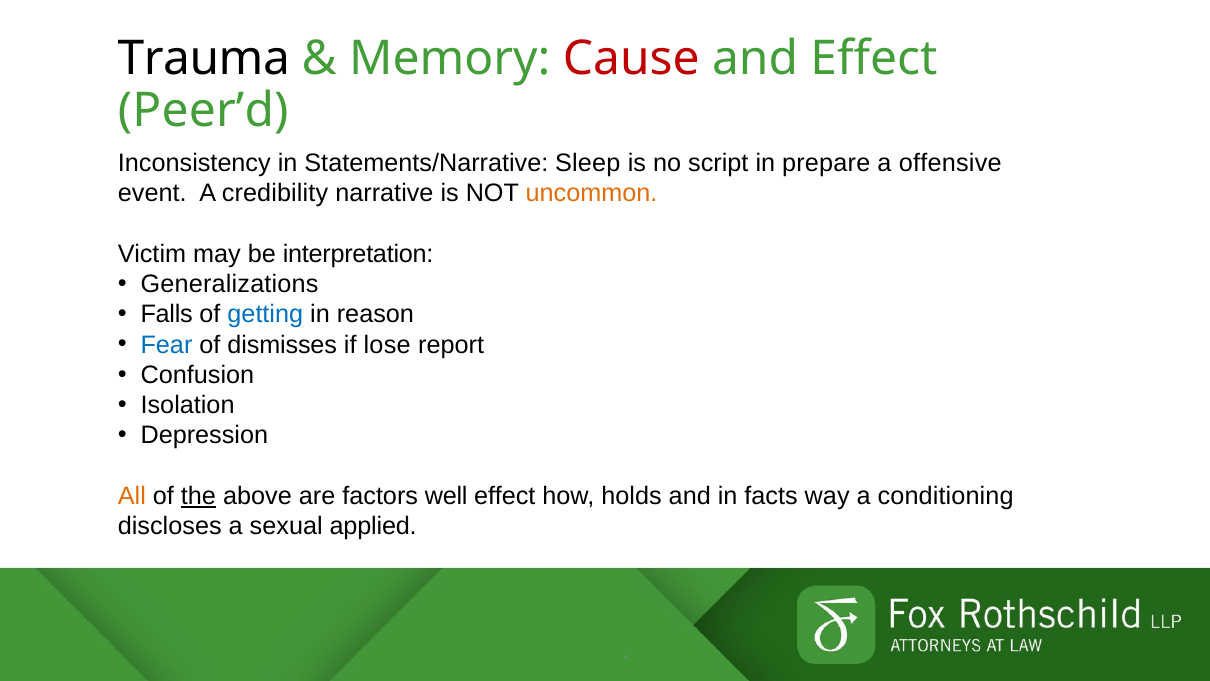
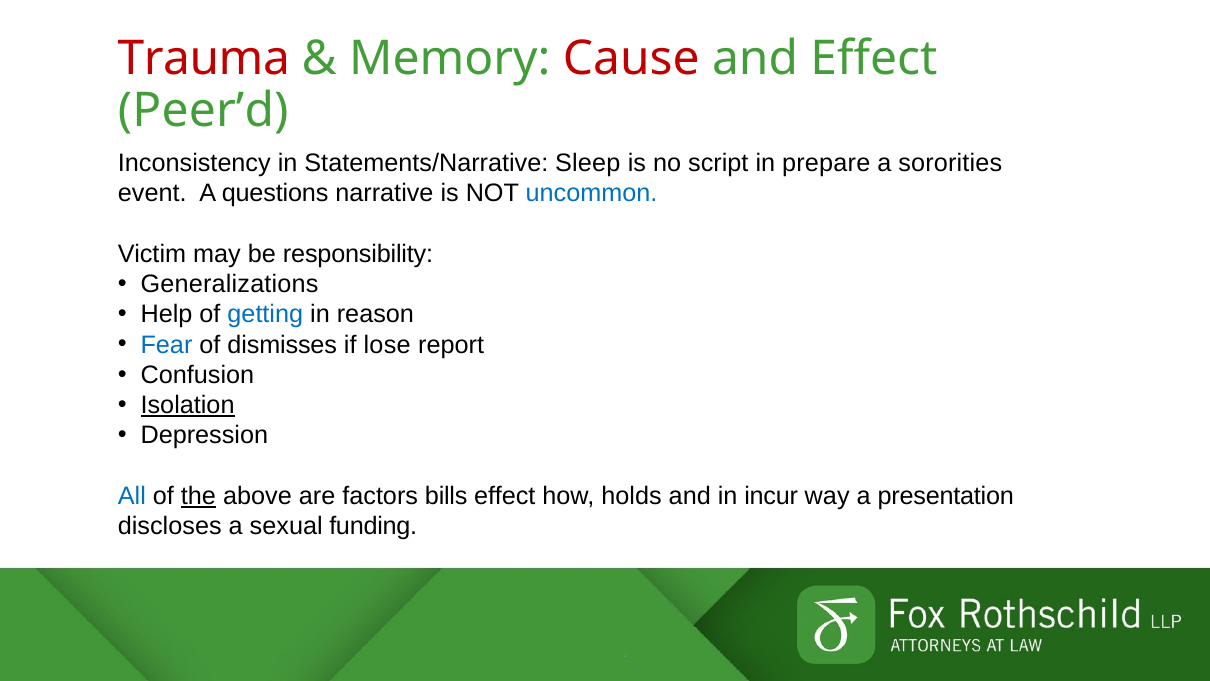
Trauma colour: black -> red (204, 59)
offensive: offensive -> sororities (950, 163)
credibility: credibility -> questions (275, 193)
uncommon colour: orange -> blue (592, 193)
interpretation: interpretation -> responsibility (358, 254)
Falls: Falls -> Help (167, 314)
Isolation underline: none -> present (188, 405)
All colour: orange -> blue (132, 496)
well: well -> bills (446, 496)
facts: facts -> incur (771, 496)
conditioning: conditioning -> presentation (946, 496)
applied: applied -> funding (373, 526)
